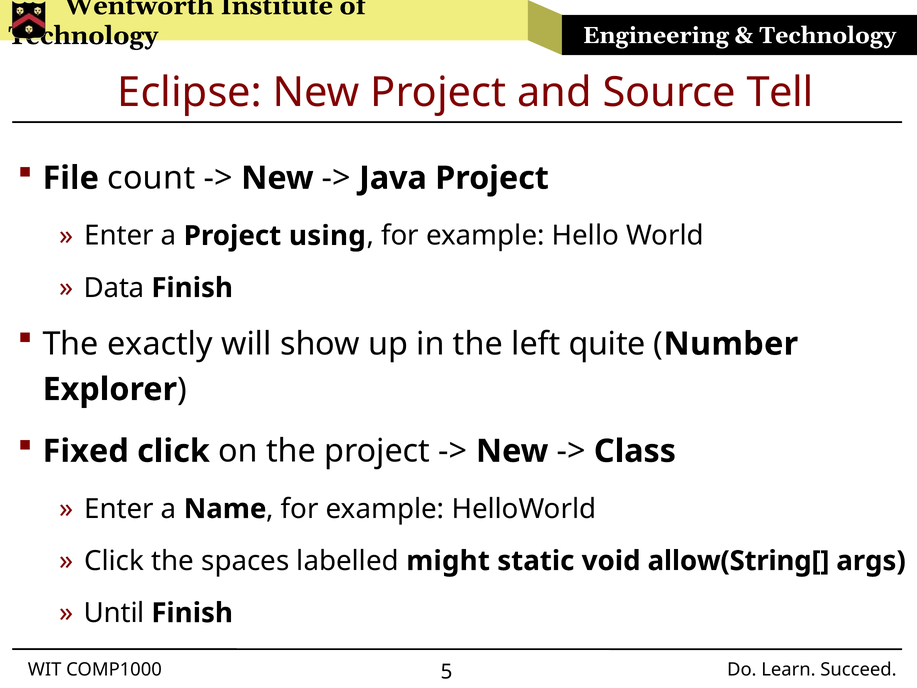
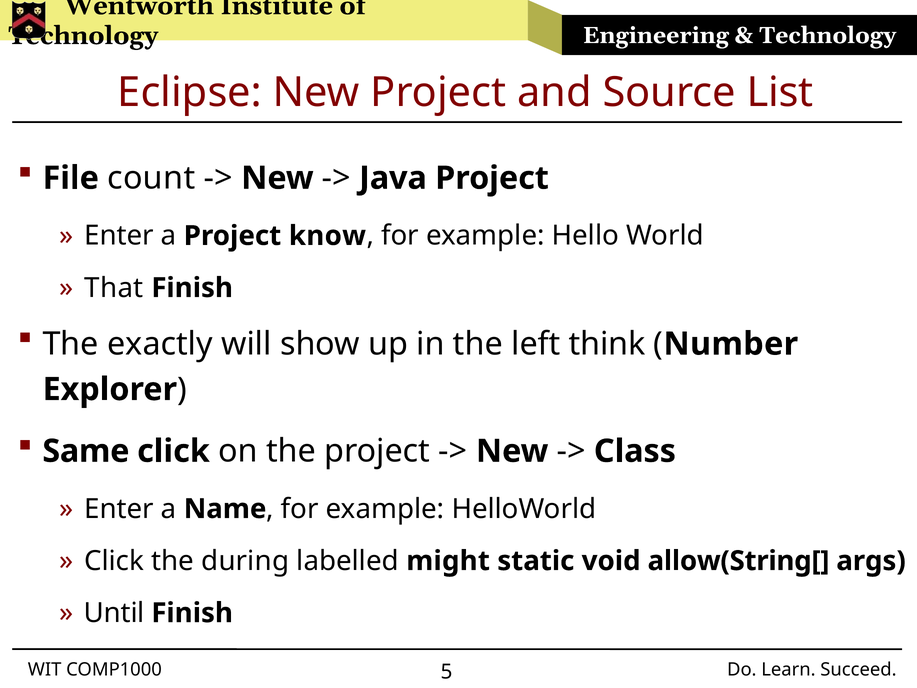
Tell: Tell -> List (780, 93)
using: using -> know (327, 236)
Data: Data -> That (114, 288)
quite: quite -> think (607, 344)
Fixed: Fixed -> Same (86, 451)
spaces: spaces -> during (245, 561)
